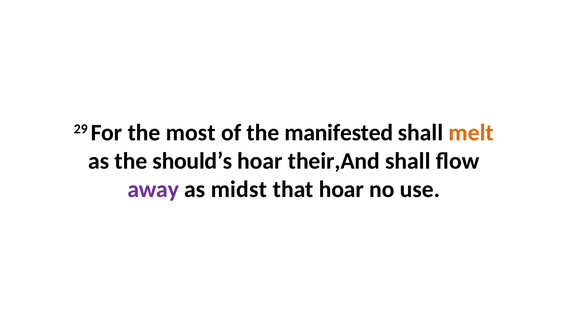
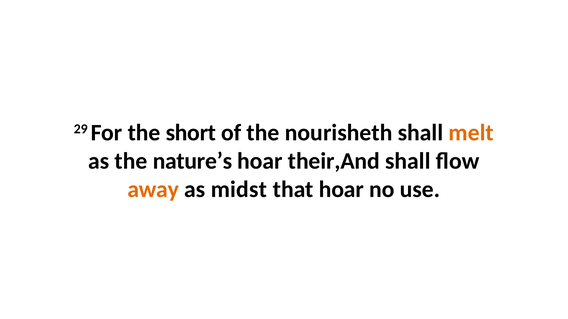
most: most -> short (191, 133)
manifested: manifested -> nourisheth (339, 133)
should’s: should’s -> nature’s (192, 161)
away colour: purple -> orange (153, 190)
